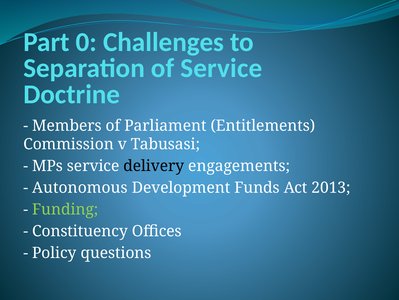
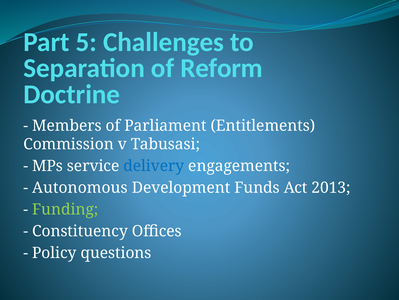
0: 0 -> 5 (86, 42)
of Service: Service -> Reform (222, 68)
delivery colour: black -> blue (154, 166)
